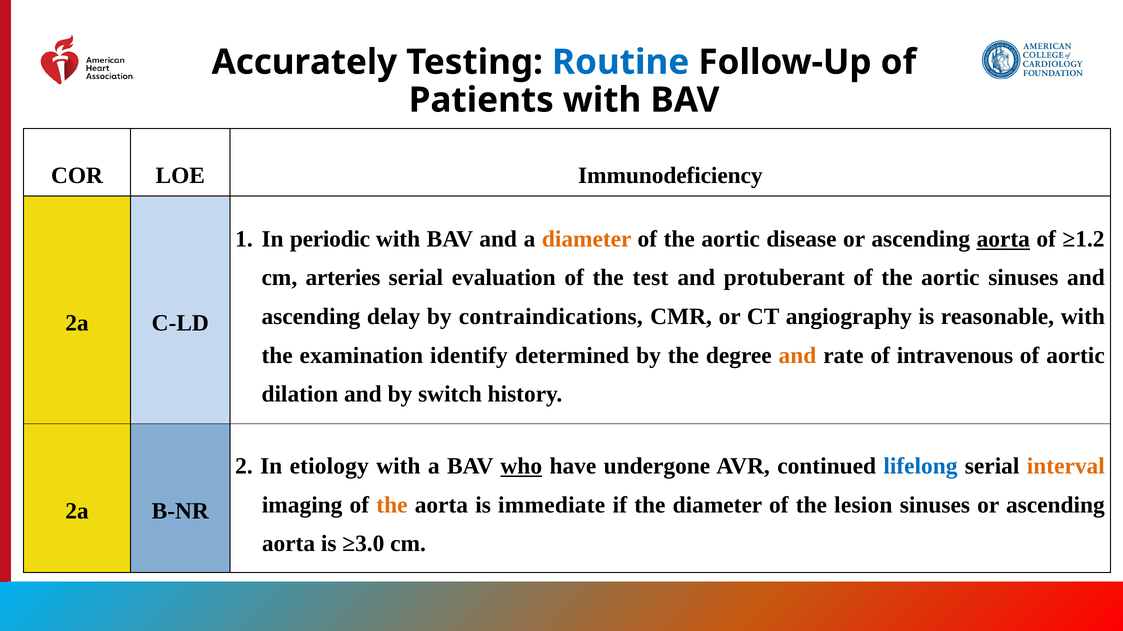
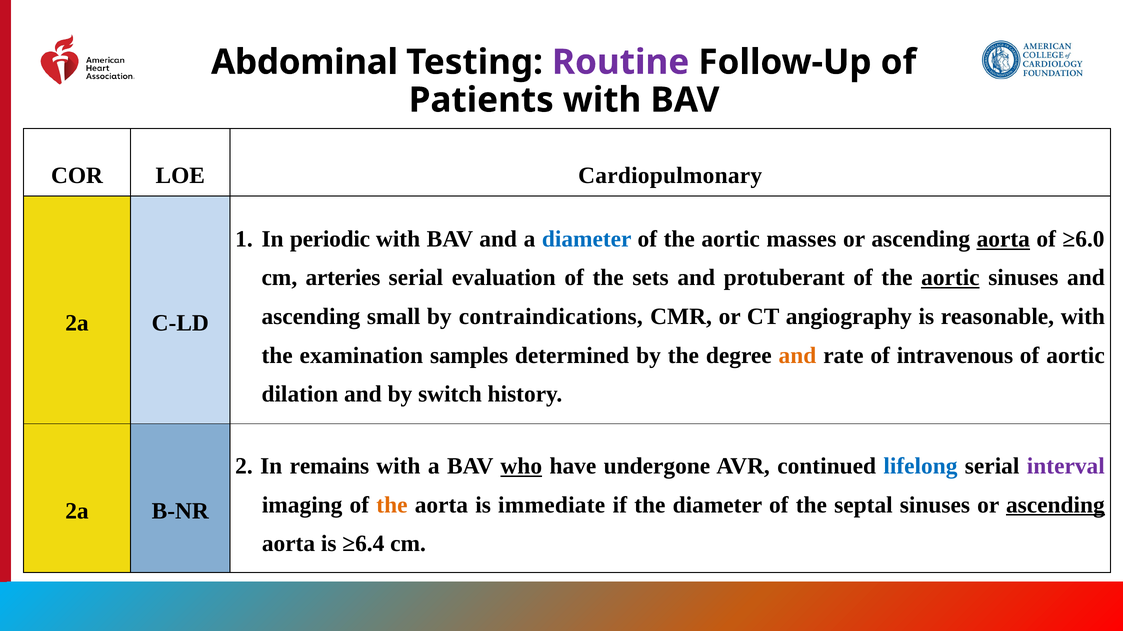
Accurately: Accurately -> Abdominal (304, 62)
Routine colour: blue -> purple (621, 62)
Immunodeficiency: Immunodeficiency -> Cardiopulmonary (670, 176)
diameter colour: orange -> blue (587, 239)
disease: disease -> masses (801, 239)
≥1.2: ≥1.2 -> ≥6.0 (1084, 239)
test: test -> sets (651, 278)
aortic underline: none -> present (950, 278)
delay: delay -> small (394, 317)
identify: identify -> samples (469, 356)
etiology: etiology -> remains (329, 467)
interval colour: orange -> purple (1066, 467)
lesion: lesion -> septal (863, 505)
ascending underline: none -> present (1055, 505)
≥3.0: ≥3.0 -> ≥6.4 (363, 544)
